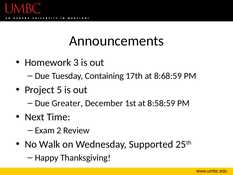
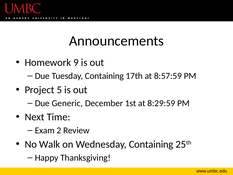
3: 3 -> 9 (76, 62)
8:68:59: 8:68:59 -> 8:57:59 (168, 76)
Greater: Greater -> Generic (67, 103)
8:58:59: 8:58:59 -> 8:29:59 (161, 103)
Wednesday Supported: Supported -> Containing (151, 144)
